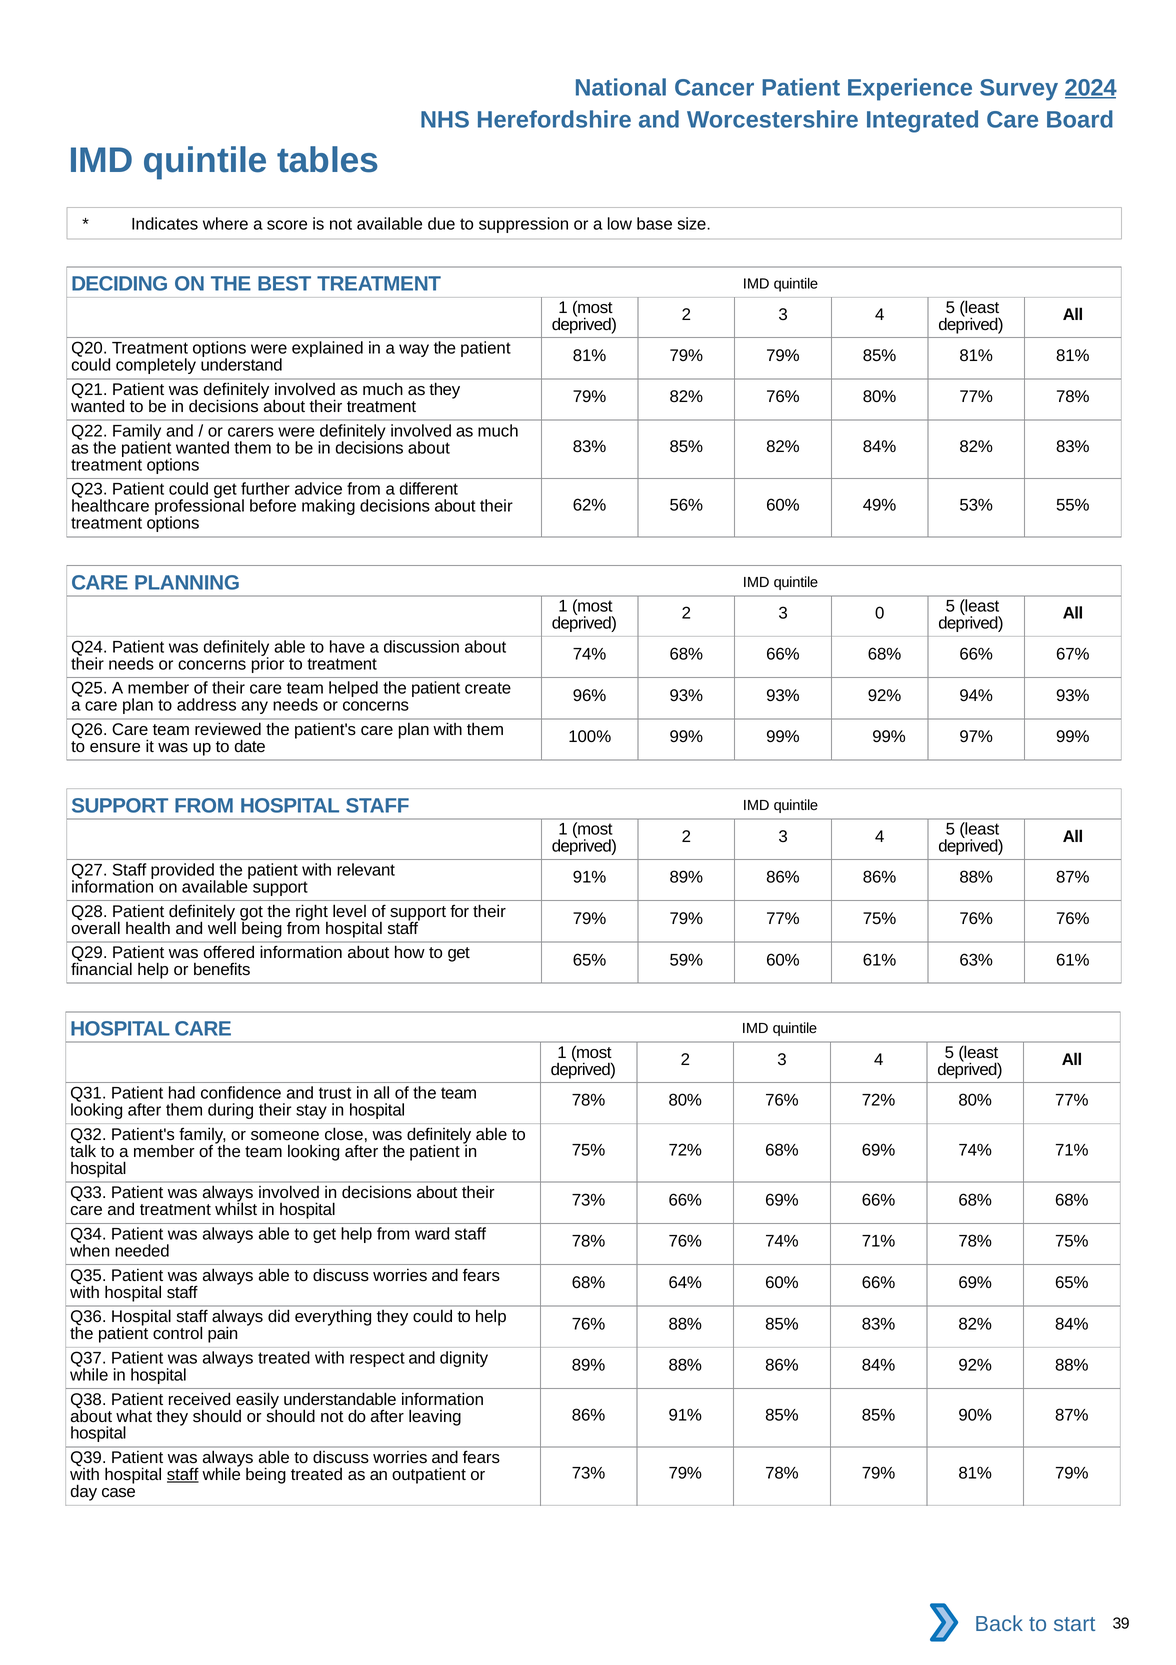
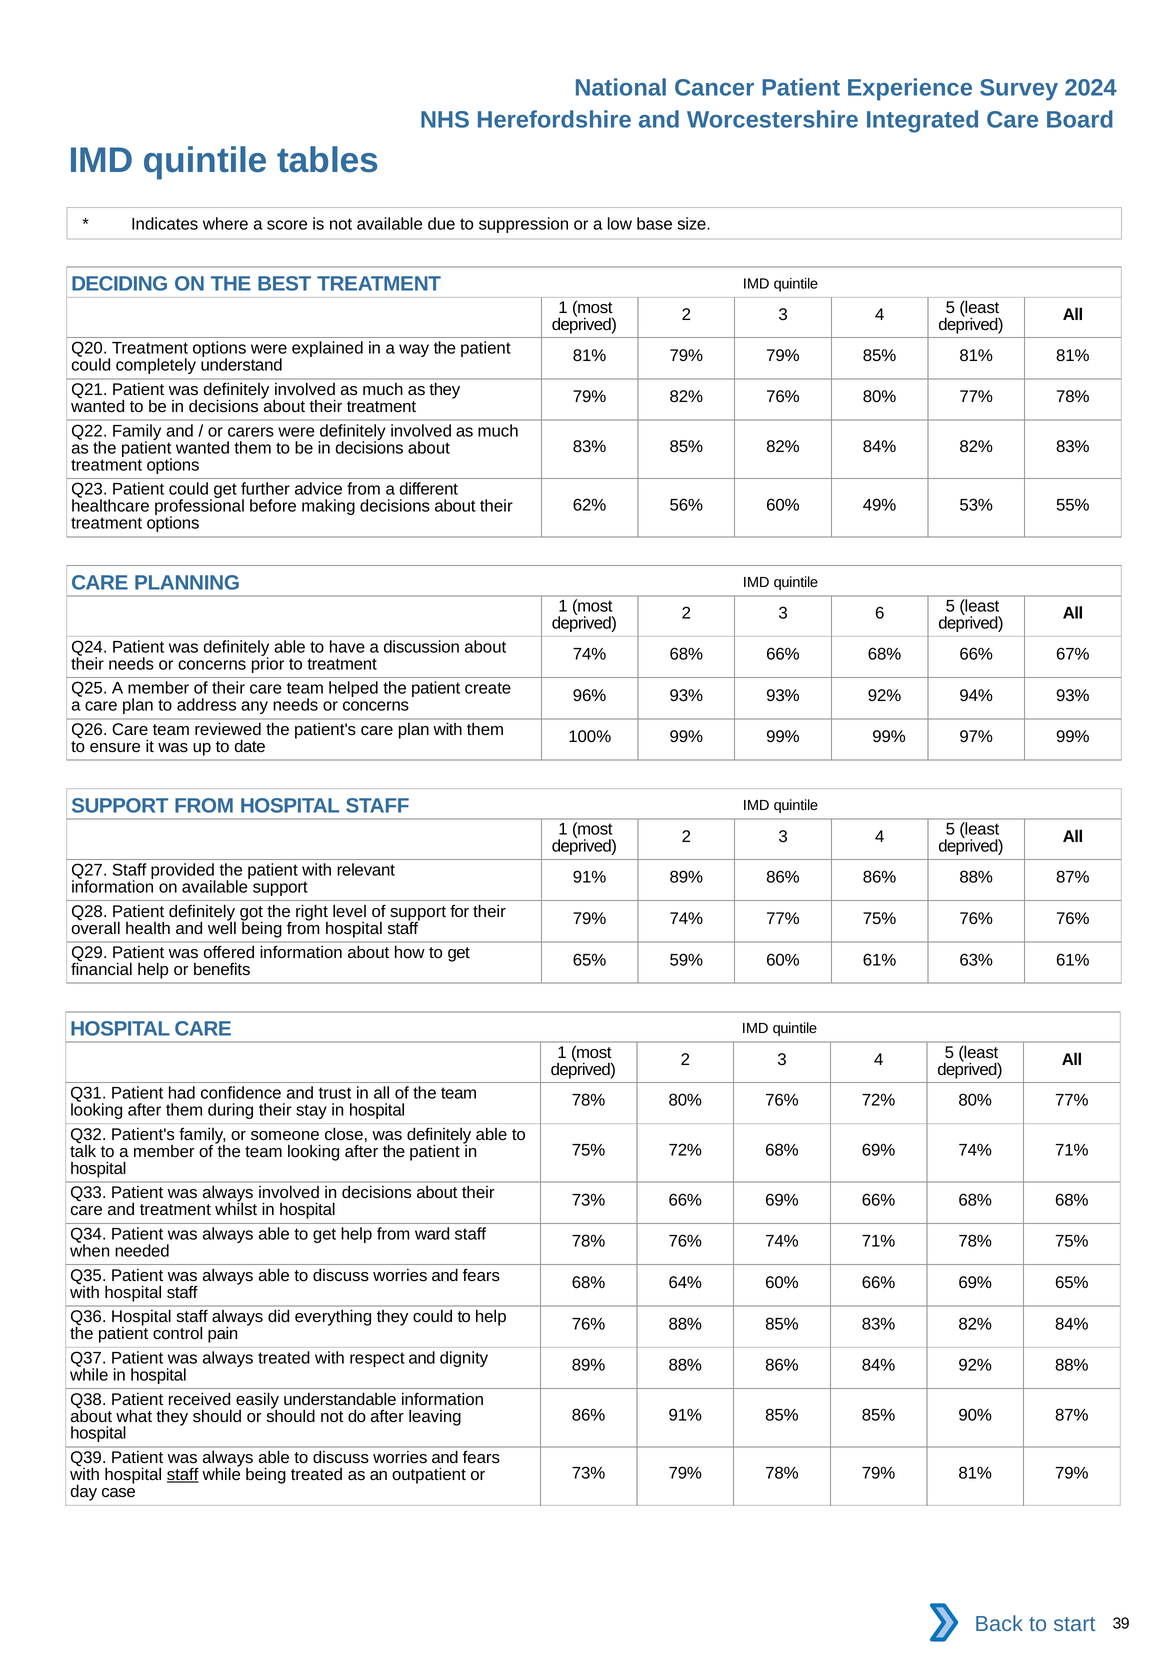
2024 underline: present -> none (1091, 88)
0: 0 -> 6 (880, 613)
79%: 79% -> 74% (686, 918)
